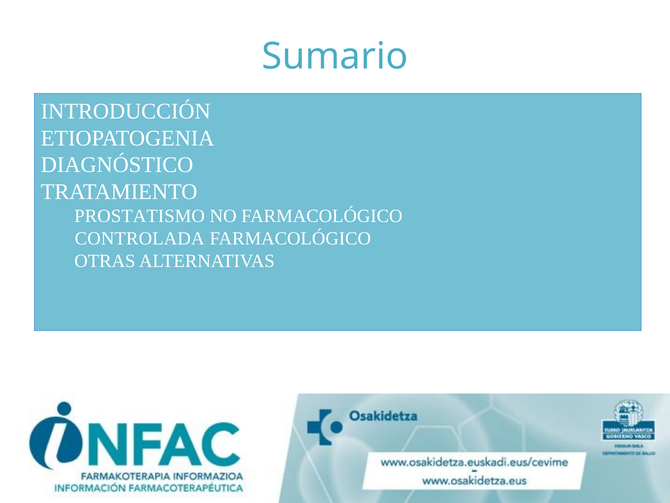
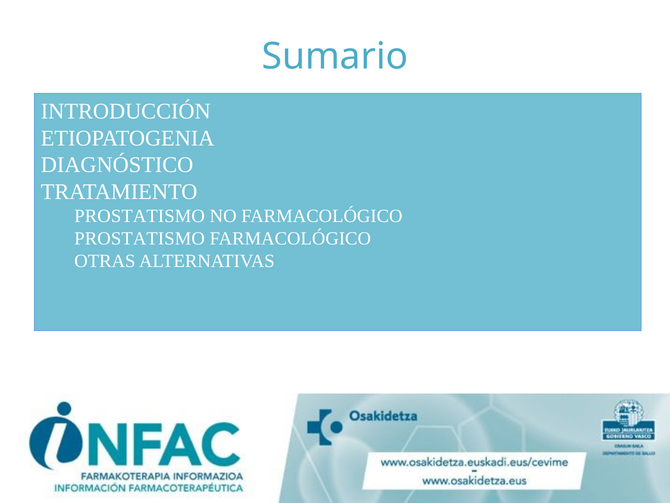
CONTROLADA: CONTROLADA -> PROSTATISMO (140, 238)
